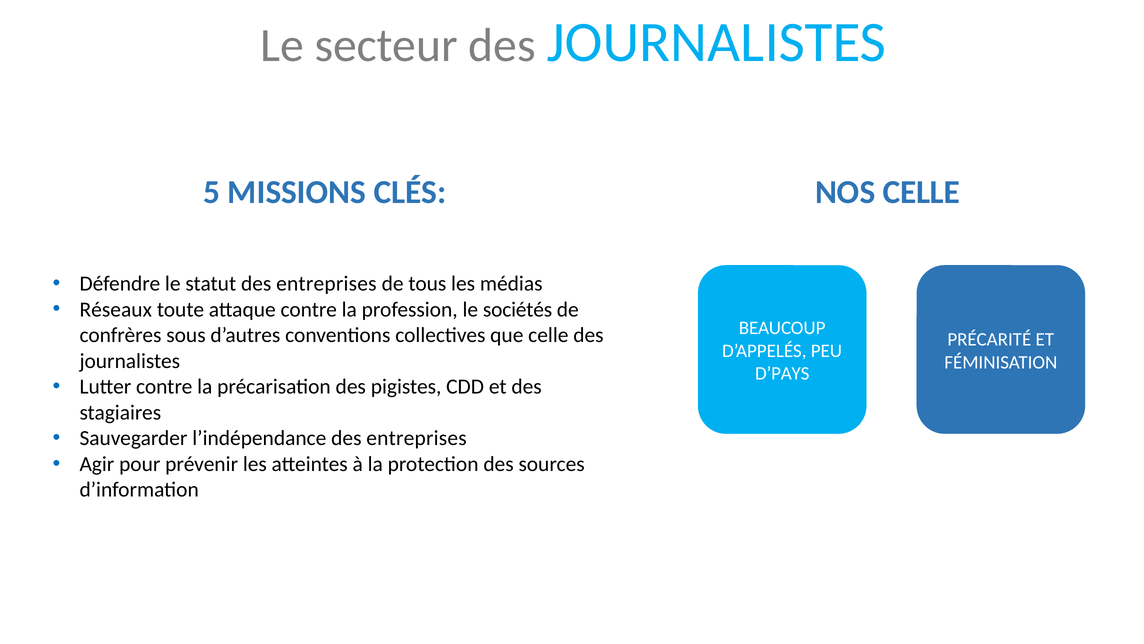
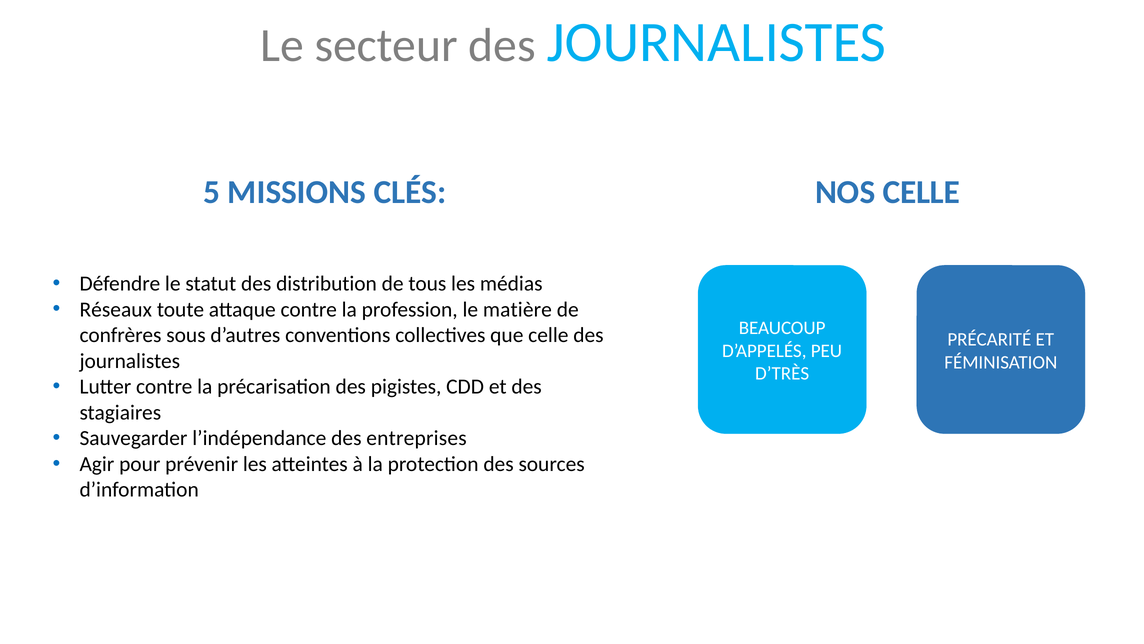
statut des entreprises: entreprises -> distribution (326, 284)
sociétés: sociétés -> matière (517, 309)
D’PAYS: D’PAYS -> D’TRÈS (782, 373)
